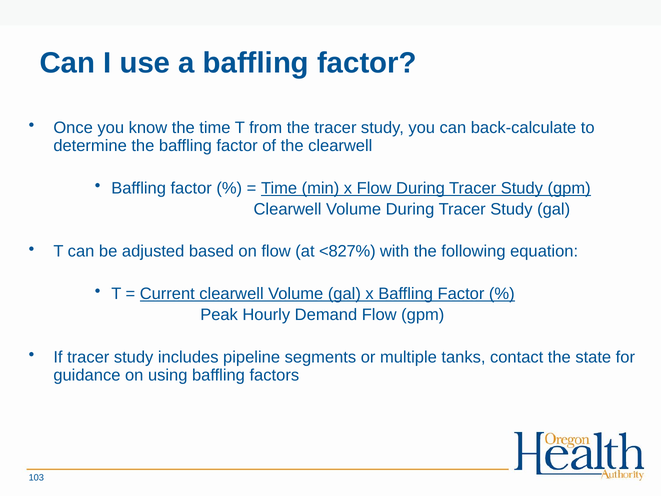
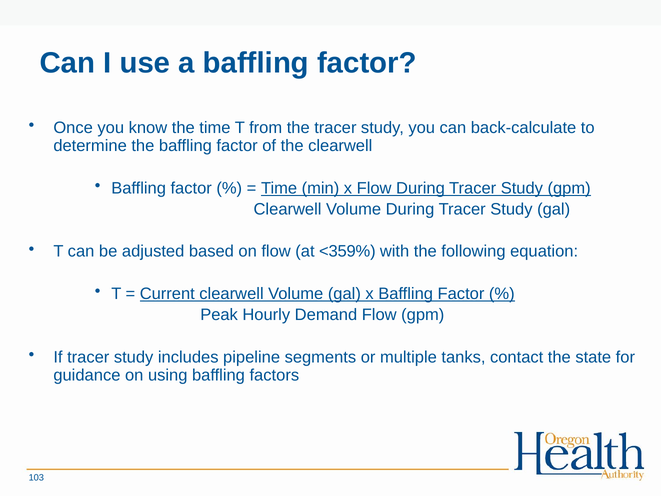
<827%: <827% -> <359% (347, 251)
